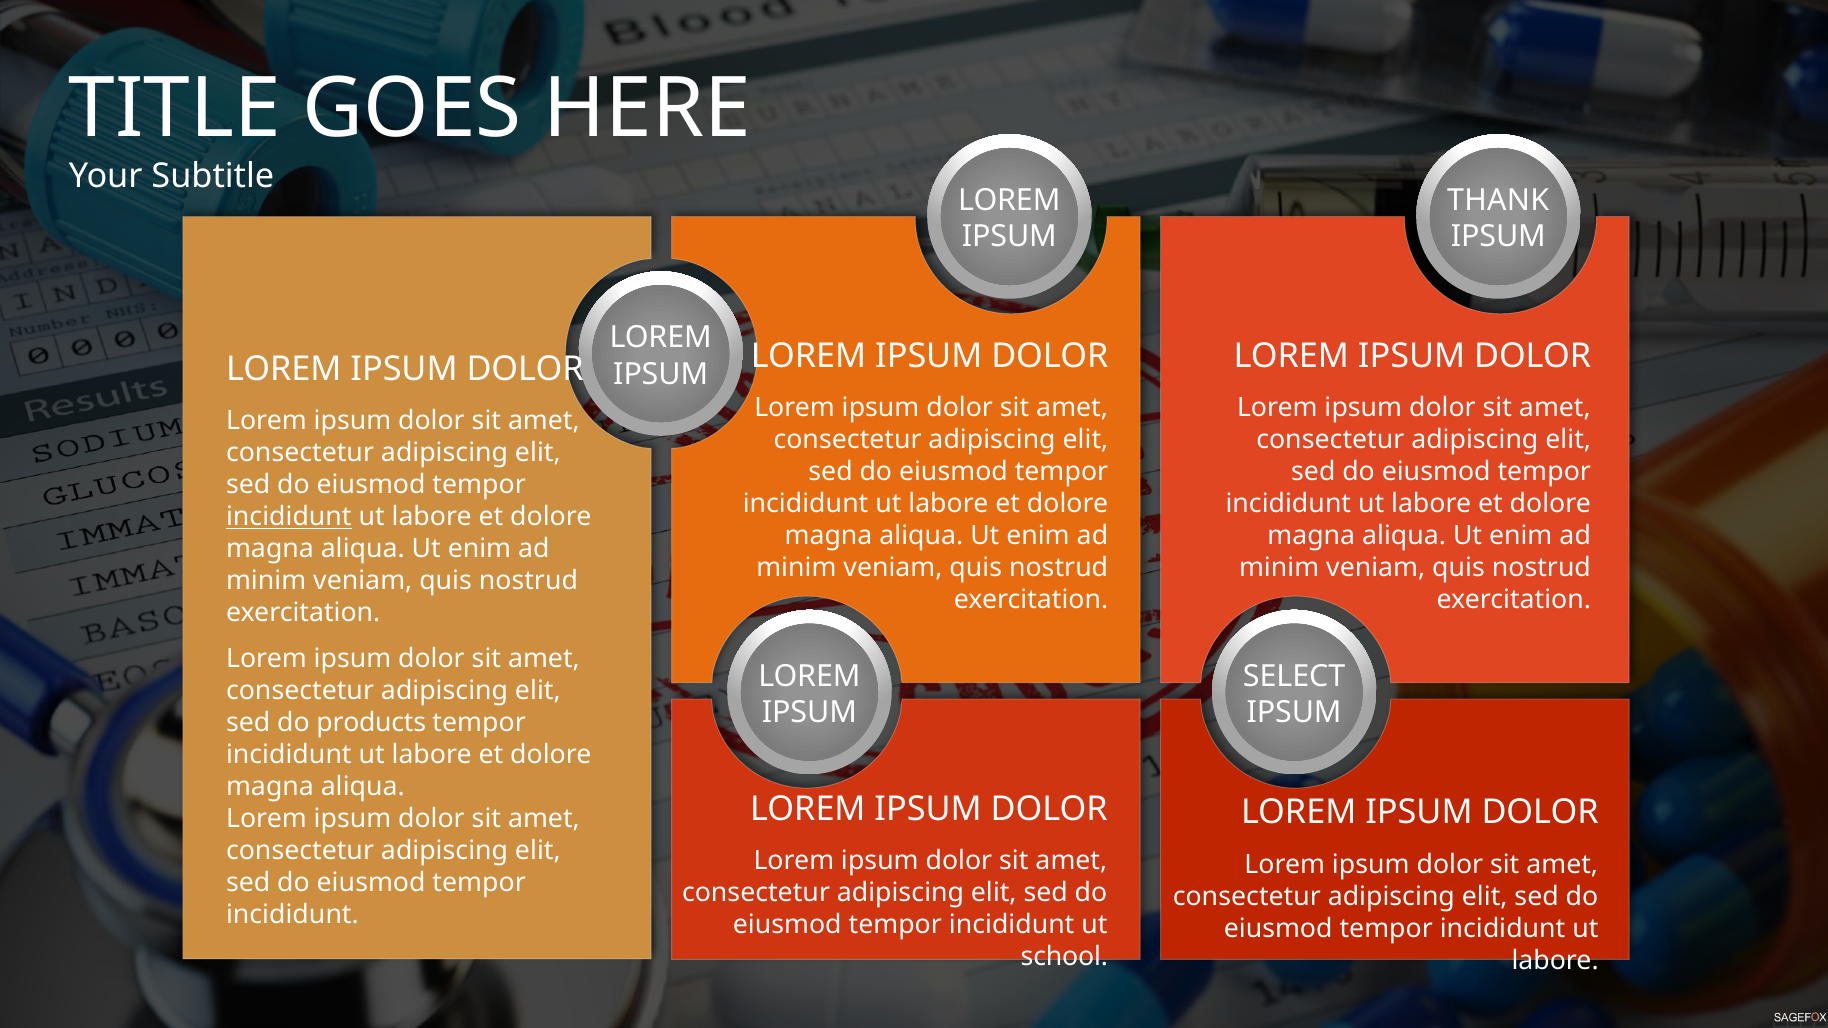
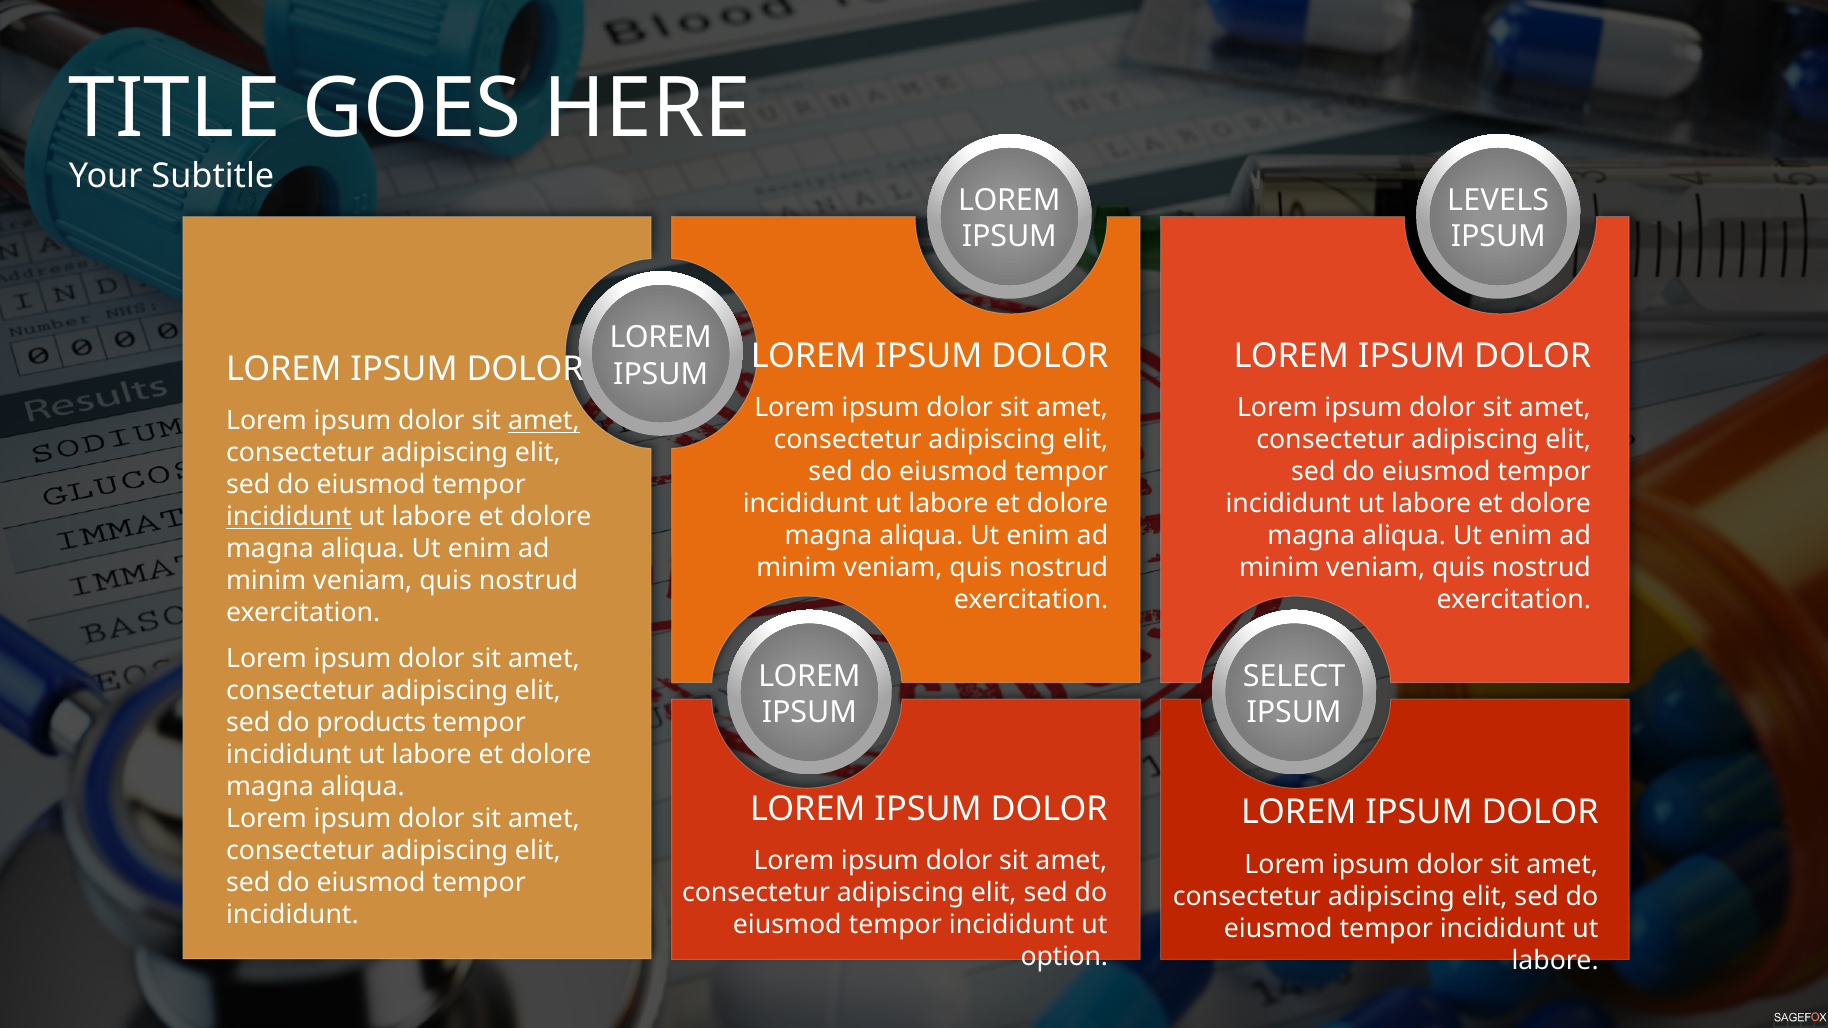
THANK: THANK -> LEVELS (1498, 200)
amet underline: none -> present (544, 421)
school: school -> option (1064, 957)
